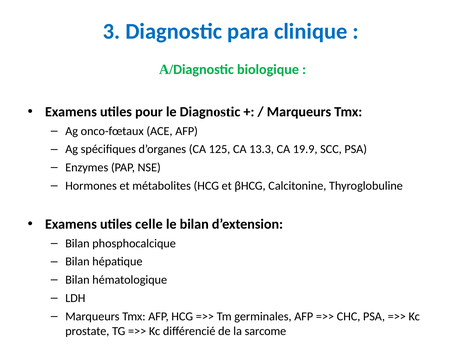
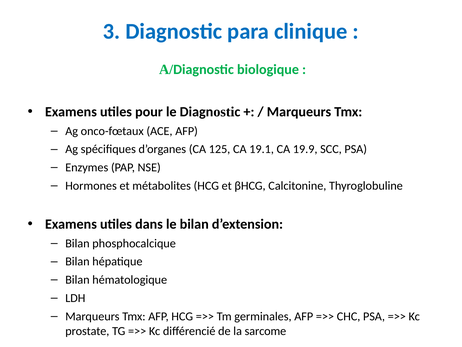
13.3: 13.3 -> 19.1 (262, 149)
celle: celle -> dans (149, 224)
